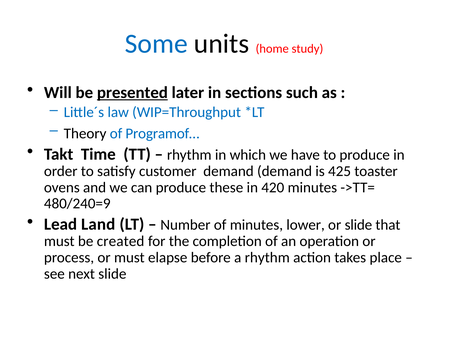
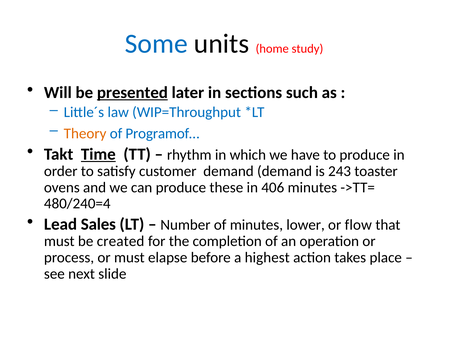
Theory colour: black -> orange (85, 134)
Time underline: none -> present (98, 154)
425: 425 -> 243 (340, 171)
420: 420 -> 406 (273, 188)
480/240=9: 480/240=9 -> 480/240=4 (77, 204)
Land: Land -> Sales (98, 224)
or slide: slide -> flow (358, 225)
a rhythm: rhythm -> highest (267, 258)
